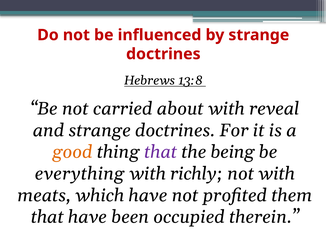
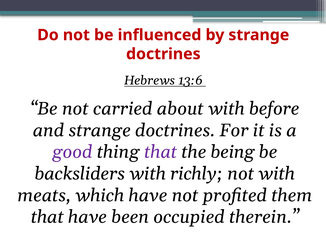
13:8: 13:8 -> 13:6 (190, 81)
reveal: reveal -> before (274, 109)
good colour: orange -> purple (72, 152)
everything: everything -> backsliders (80, 174)
